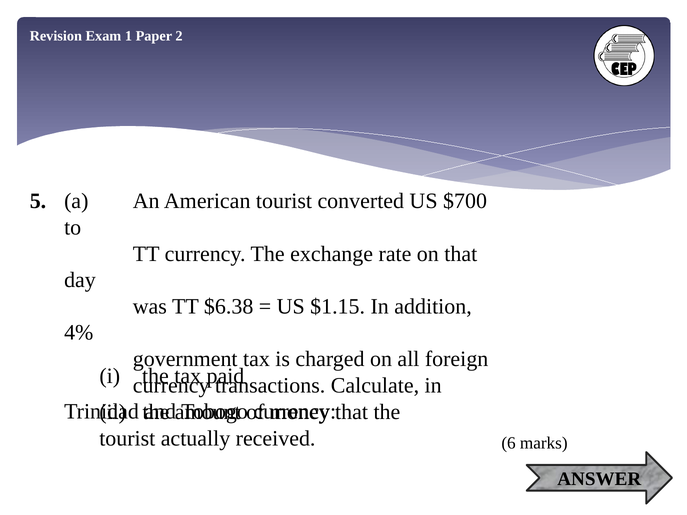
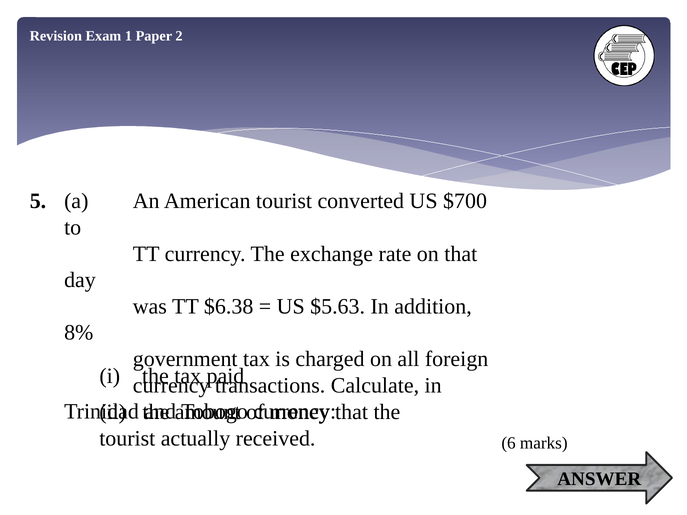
$1.15: $1.15 -> $5.63 (338, 307)
4%: 4% -> 8% (79, 333)
